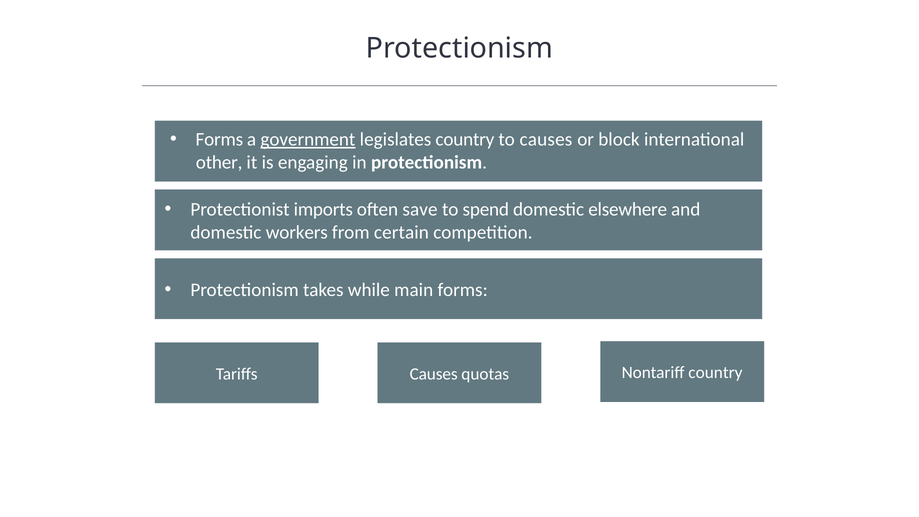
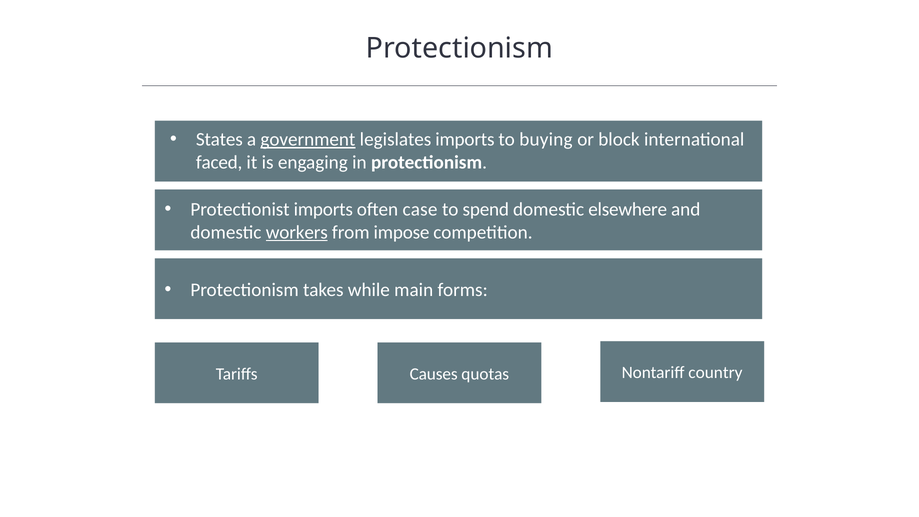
Forms: Forms -> States (219, 139)
legislates country: country -> imports (465, 139)
to causes: causes -> buying (546, 139)
other: other -> faced (219, 162)
save: save -> case (420, 209)
workers underline: none -> present (297, 232)
certain: certain -> impose (402, 232)
